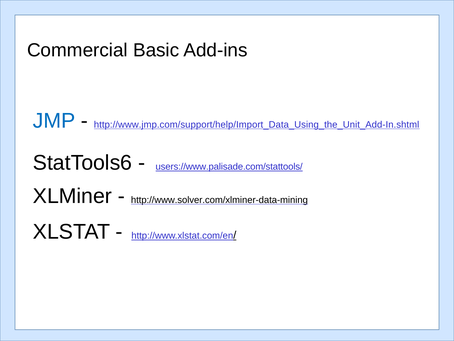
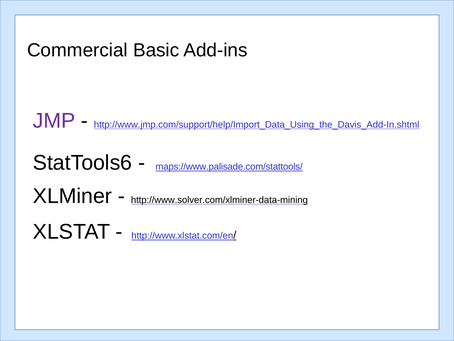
JMP colour: blue -> purple (54, 121)
http://www.jmp.com/support/help/Import_Data_Using_the_Unit_Add-In.shtml: http://www.jmp.com/support/help/Import_Data_Using_the_Unit_Add-In.shtml -> http://www.jmp.com/support/help/Import_Data_Using_the_Davis_Add-In.shtml (257, 124)
users://www.palisade.com/stattools/: users://www.palisade.com/stattools/ -> maps://www.palisade.com/stattools/ (229, 167)
